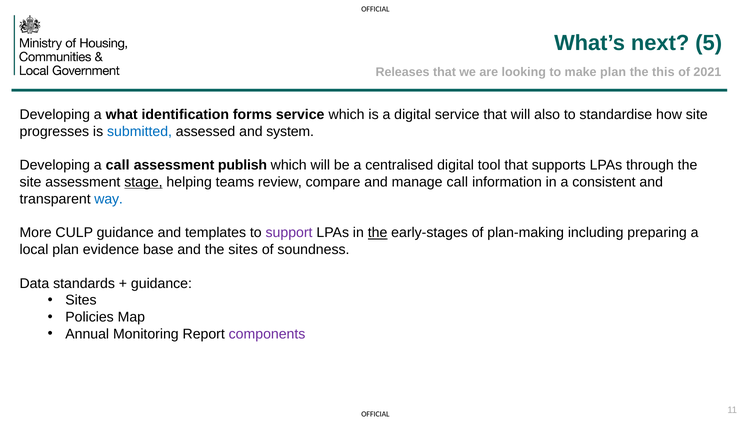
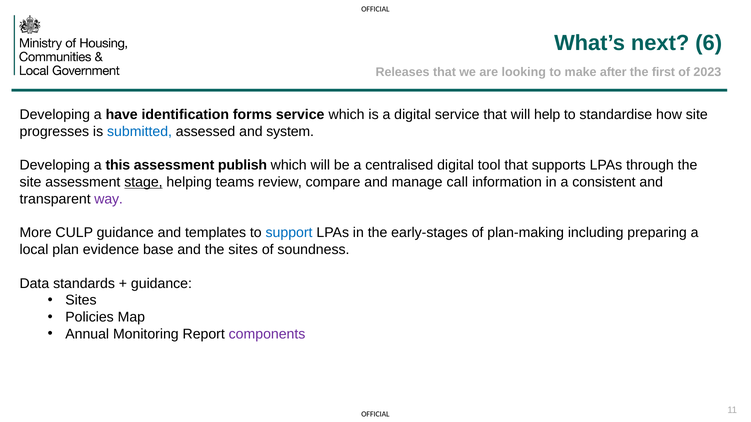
5: 5 -> 6 (709, 43)
make plan: plan -> after (613, 72)
this: this -> first (663, 72)
2021: 2021 -> 2023 (707, 72)
what: what -> have (122, 115)
also: also -> help (547, 115)
a call: call -> this (118, 165)
way colour: blue -> purple (109, 199)
support colour: purple -> blue (289, 233)
the underline: present -> none (378, 233)
